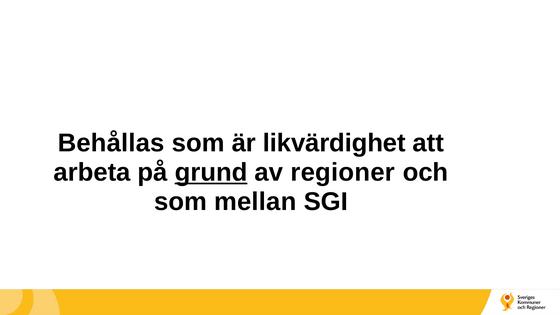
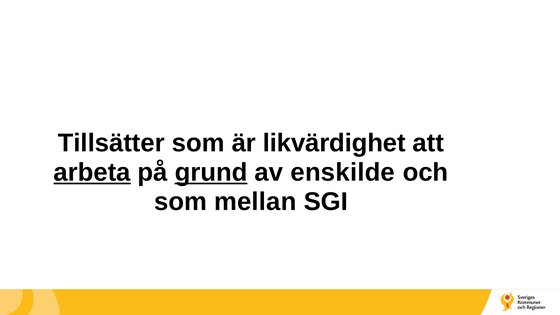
Behållas: Behållas -> Tillsätter (111, 143)
arbeta underline: none -> present (92, 172)
regioner: regioner -> enskilde (343, 172)
